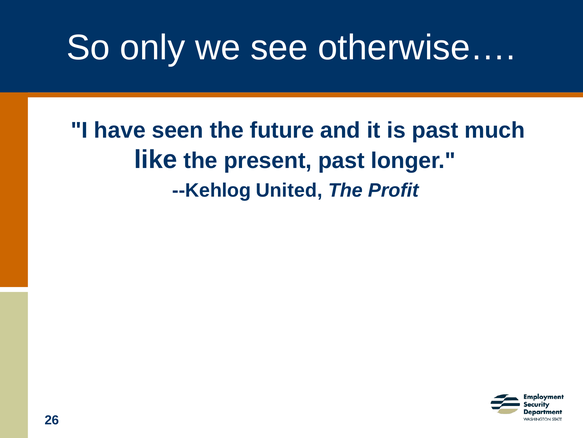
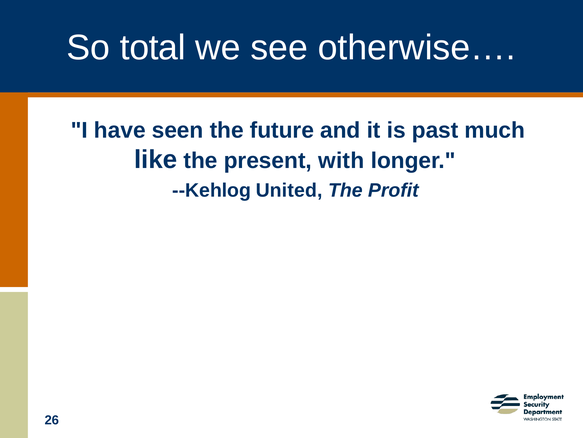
only: only -> total (153, 48)
present past: past -> with (341, 160)
